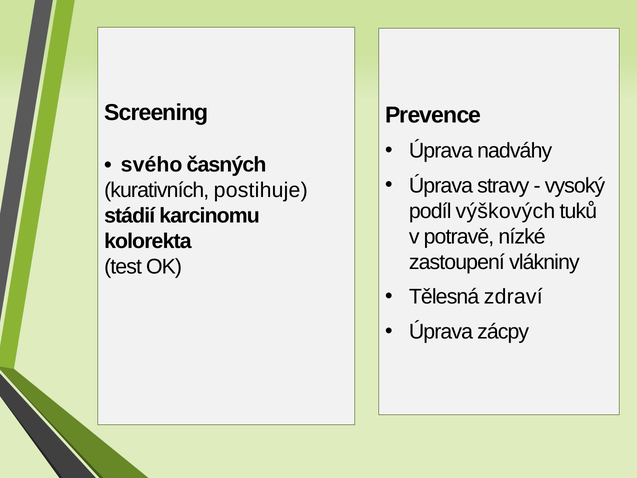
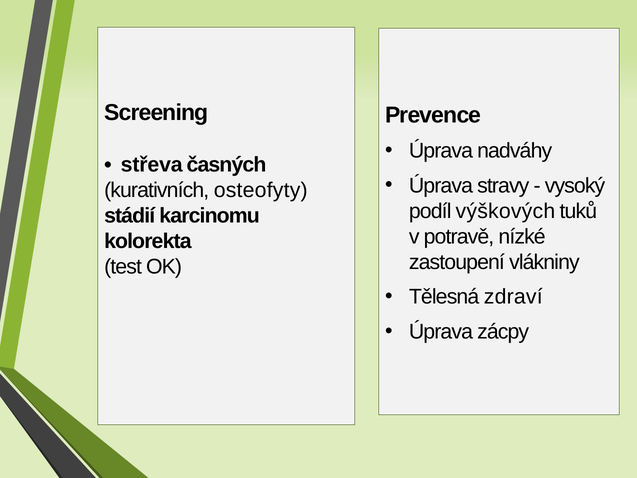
svého: svého -> střeva (152, 165)
postihuje: postihuje -> osteofyty (261, 190)
